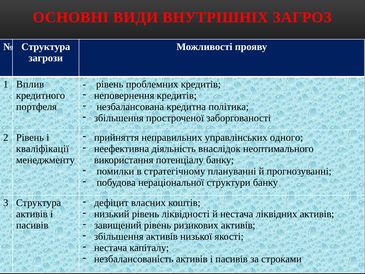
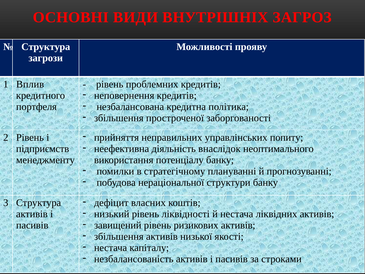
одного: одного -> попиту (287, 137)
кваліфікації: кваліфікації -> підприємств (43, 149)
